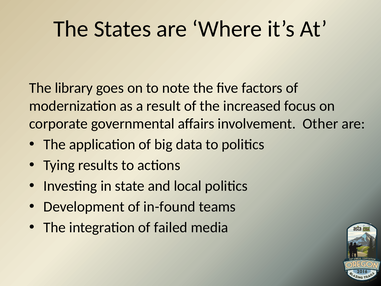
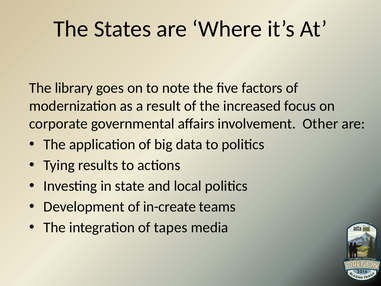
in-found: in-found -> in-create (170, 207)
failed: failed -> tapes (171, 227)
